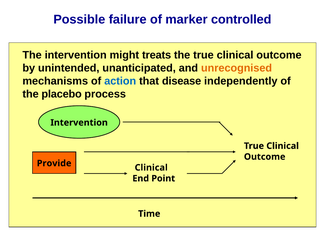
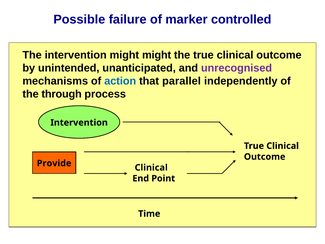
might treats: treats -> might (157, 55)
unrecognised colour: orange -> purple (237, 68)
disease: disease -> parallel (182, 81)
placebo: placebo -> through (62, 94)
